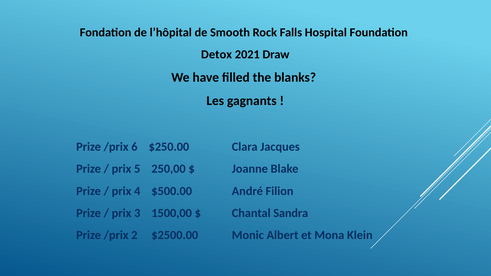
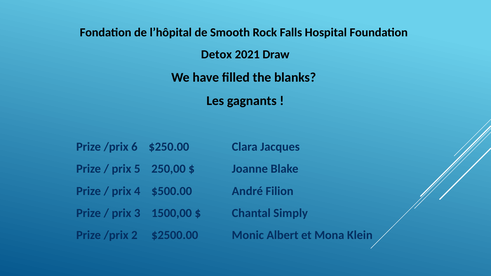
Sandra: Sandra -> Simply (291, 213)
